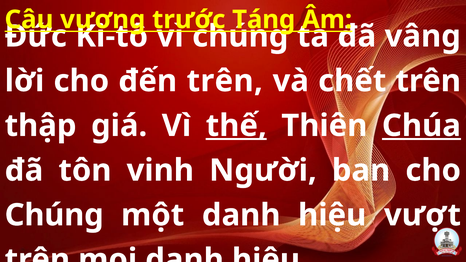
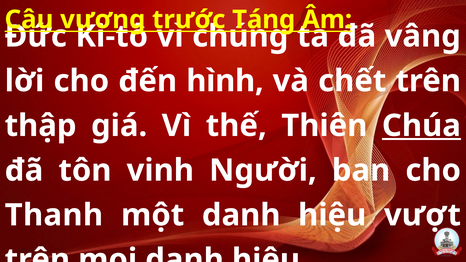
đến trên: trên -> hình (225, 81)
thế underline: present -> none (236, 126)
Chúng: Chúng -> Thanh (54, 215)
